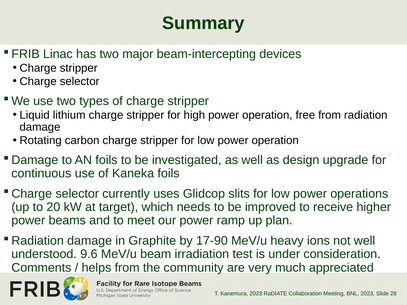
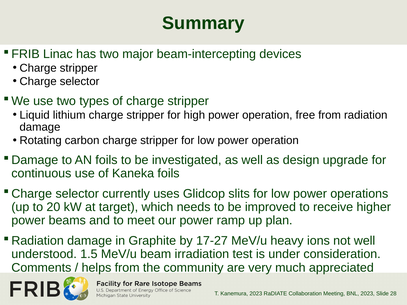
17-90: 17-90 -> 17-27 (212, 241)
9.6: 9.6 -> 1.5 (89, 254)
